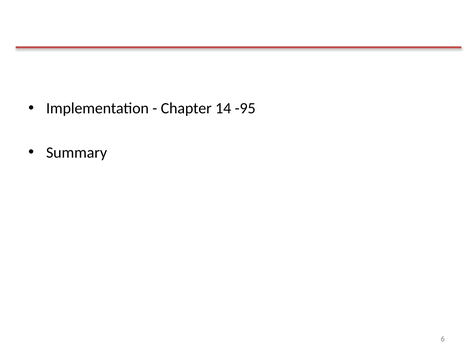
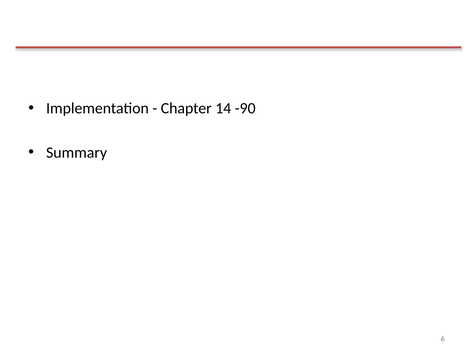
-95: -95 -> -90 (245, 108)
